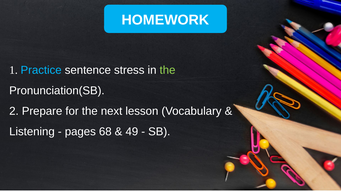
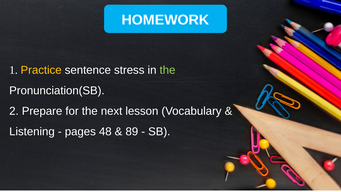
Practice colour: light blue -> yellow (41, 70)
68: 68 -> 48 (105, 131)
49: 49 -> 89 (132, 131)
